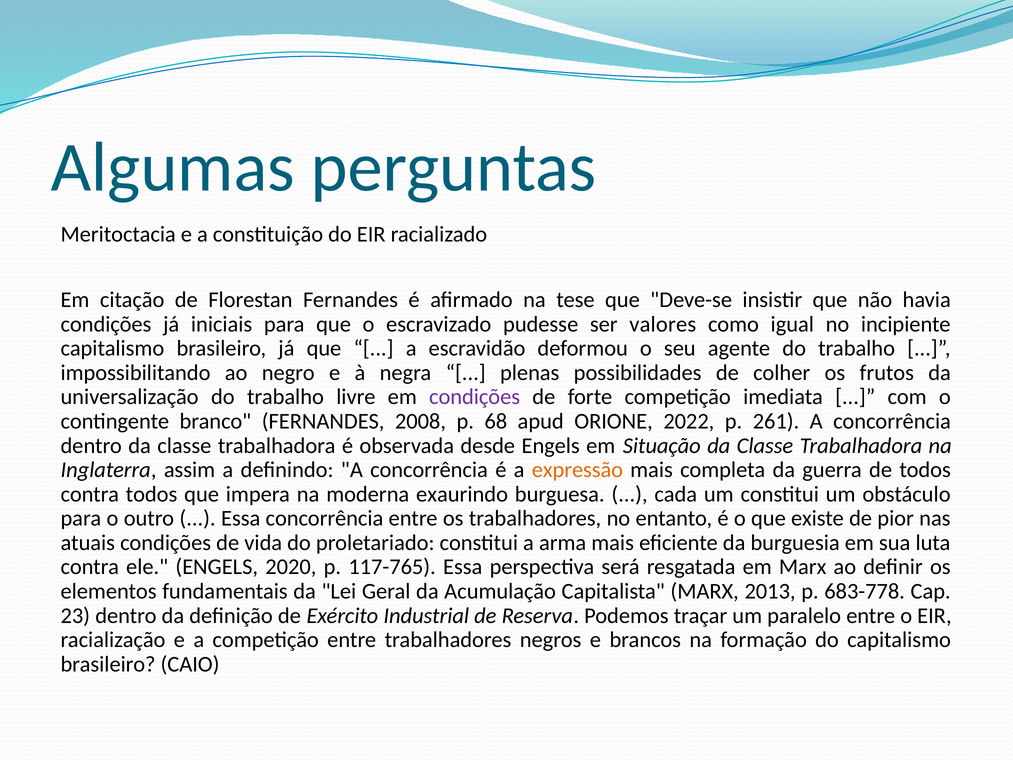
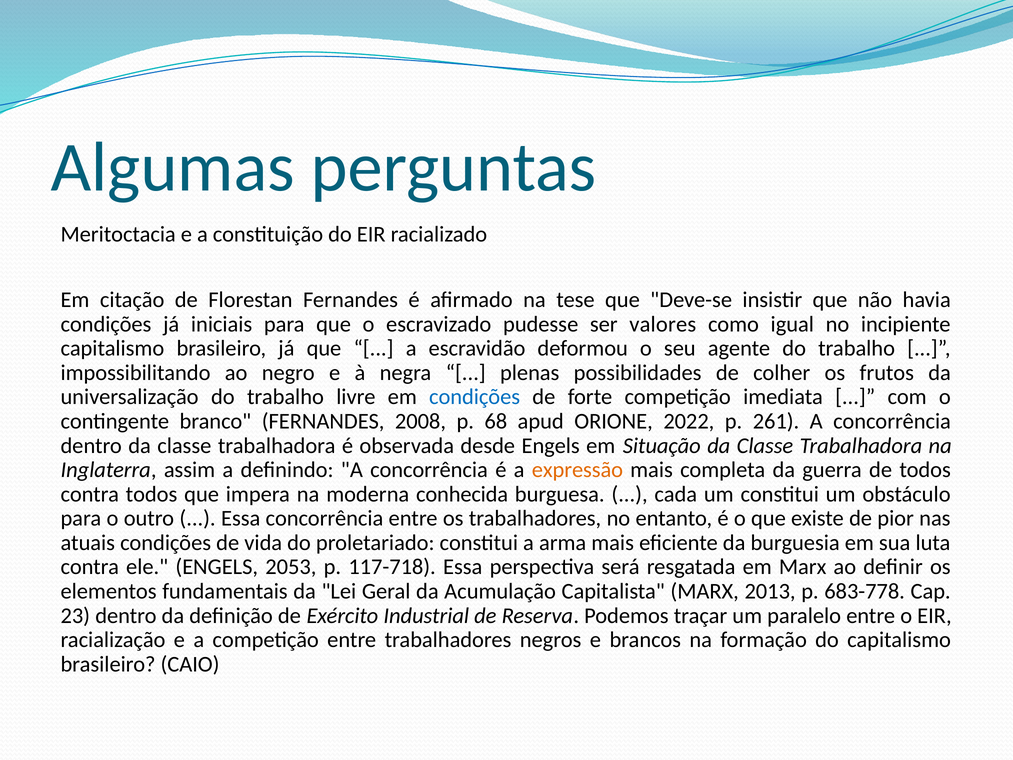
condições colour: purple -> blue (475, 397)
exaurindo: exaurindo -> conhecida (462, 494)
2020: 2020 -> 2053 (291, 567)
117-765: 117-765 -> 117-718 (392, 567)
